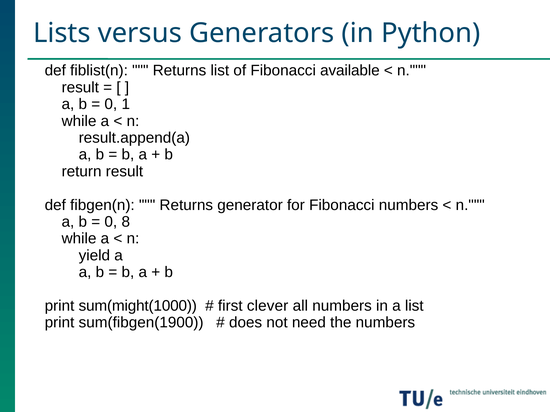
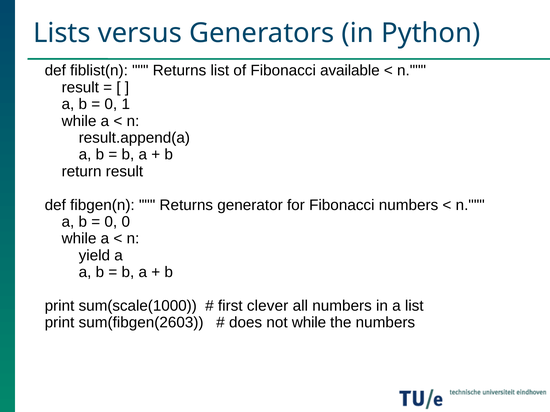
0 8: 8 -> 0 (126, 222)
sum(might(1000: sum(might(1000 -> sum(scale(1000 (138, 306)
sum(fibgen(1900: sum(fibgen(1900 -> sum(fibgen(2603 (141, 323)
not need: need -> while (309, 323)
